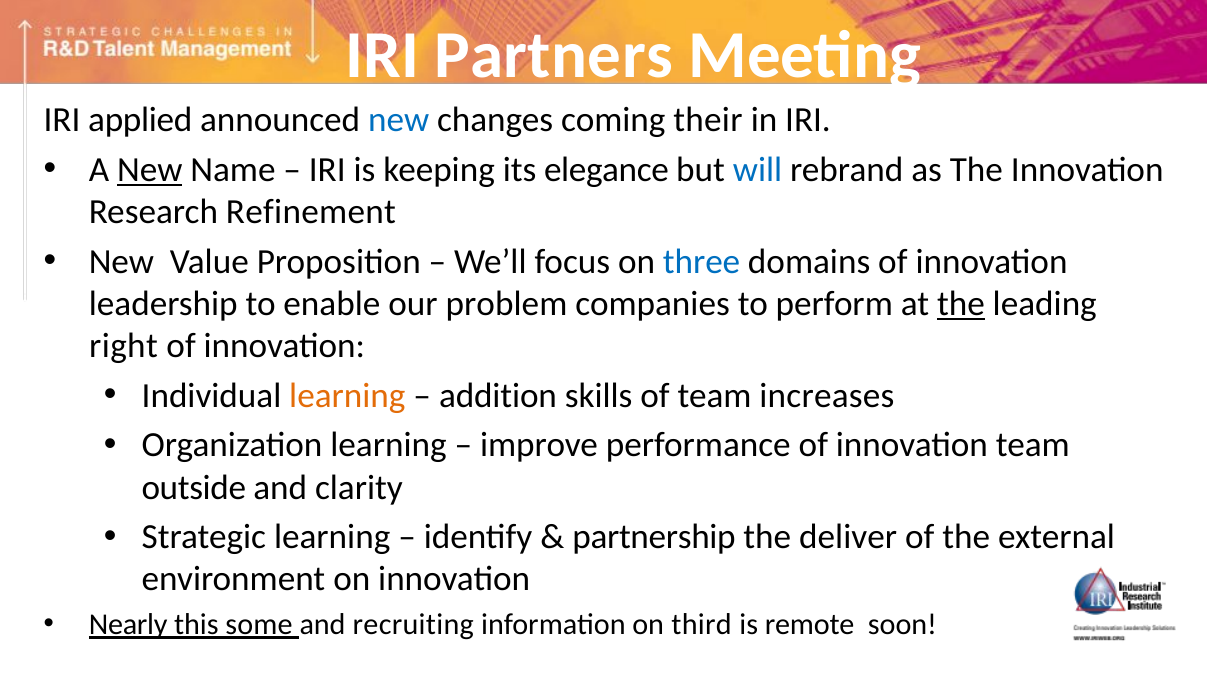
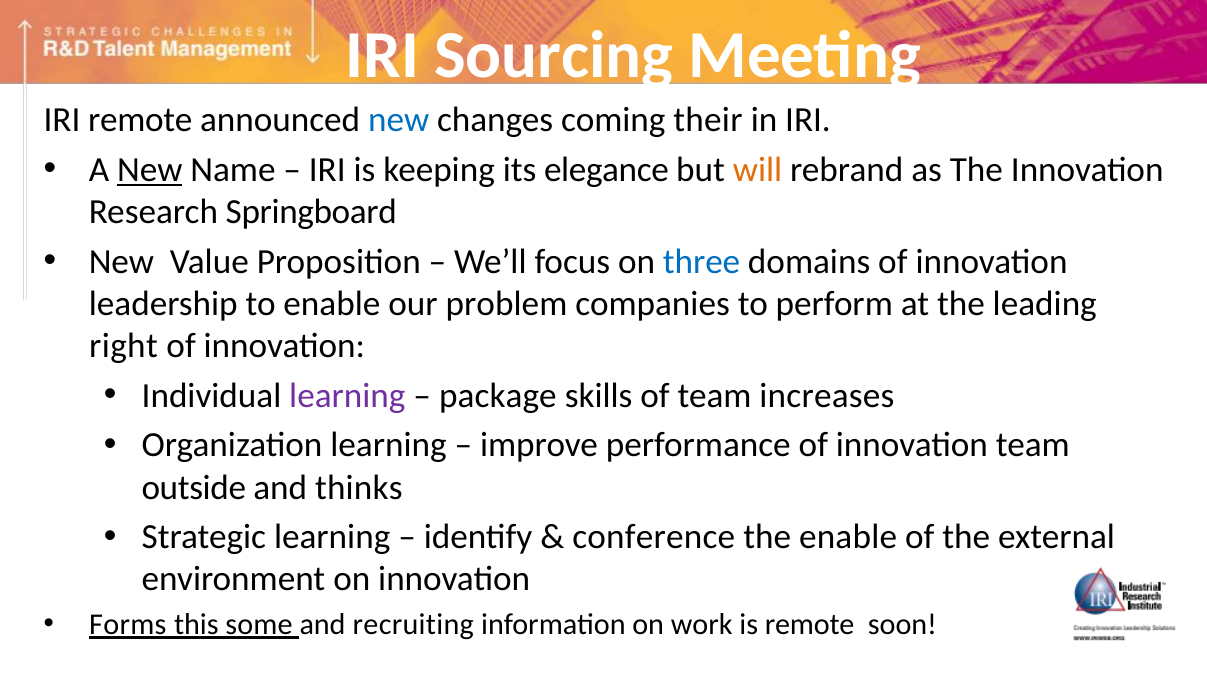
Partners: Partners -> Sourcing (554, 55)
IRI applied: applied -> remote (140, 120)
will colour: blue -> orange (758, 170)
Refinement: Refinement -> Springboard (311, 212)
the underline: present -> none (961, 304)
learning colour: orange -> purple (347, 396)
addition: addition -> package (498, 396)
clarity: clarity -> thinks (359, 487)
partnership: partnership -> conference (654, 537)
the deliver: deliver -> enable (848, 537)
Nearly: Nearly -> Forms (128, 624)
third: third -> work (702, 624)
